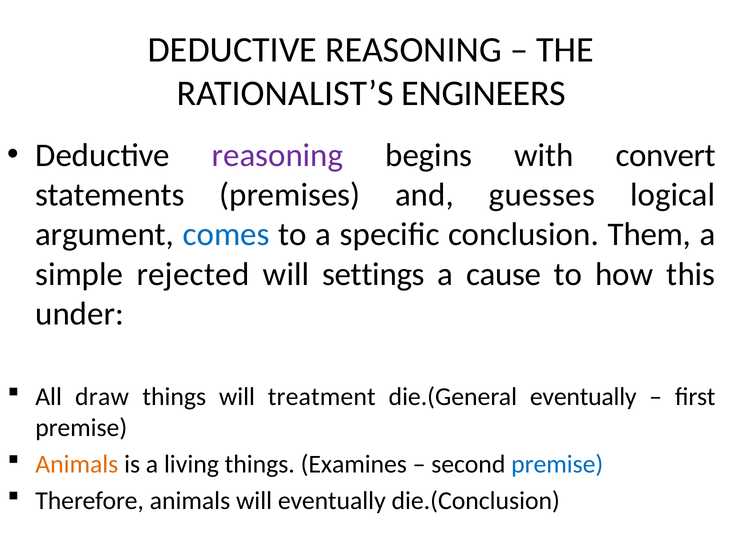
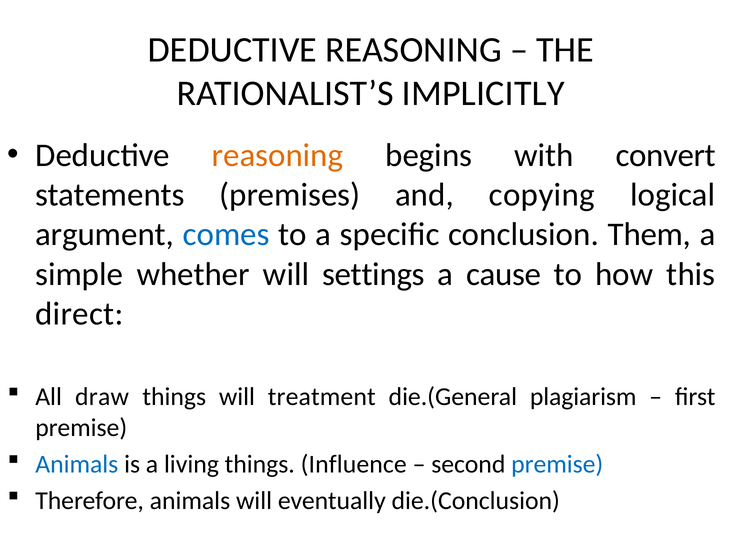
ENGINEERS: ENGINEERS -> IMPLICITLY (483, 93)
reasoning colour: purple -> orange (278, 156)
guesses: guesses -> copying (542, 195)
rejected: rejected -> whether (193, 274)
under: under -> direct (79, 314)
die.(General eventually: eventually -> plagiarism (583, 397)
Animals colour: orange -> blue (77, 465)
Examines: Examines -> Influence (354, 465)
